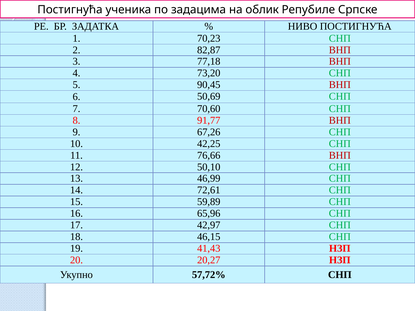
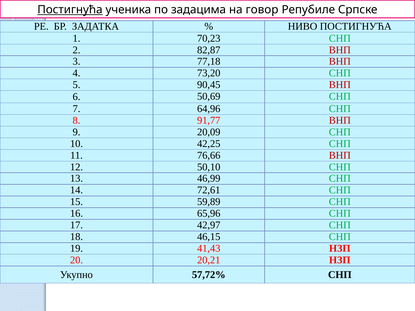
Постигнућа underline: none -> present (70, 10)
облик: облик -> говор (262, 10)
70,60: 70,60 -> 64,96 (209, 109)
67,26: 67,26 -> 20,09 (209, 132)
20,27: 20,27 -> 20,21 (209, 260)
